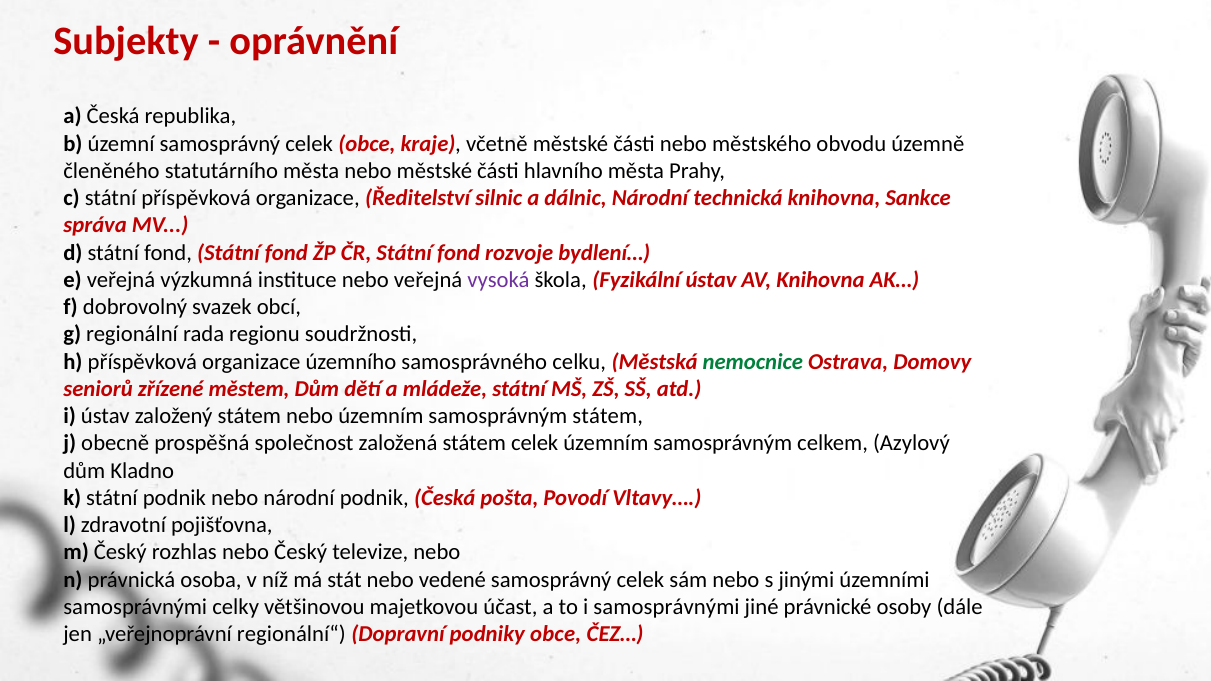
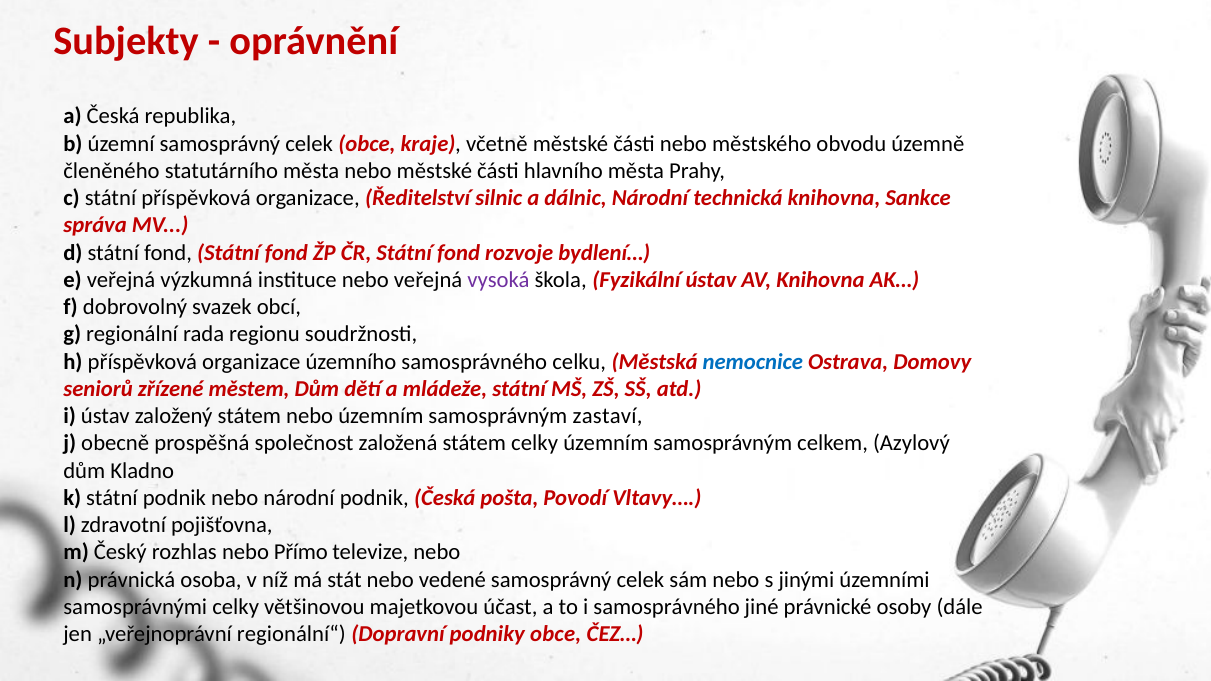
nemocnice colour: green -> blue (753, 362)
samosprávným státem: státem -> zastaví (608, 416)
státem celek: celek -> celky (535, 443)
nebo Český: Český -> Přímo (301, 552)
i samosprávnými: samosprávnými -> samosprávného (667, 607)
